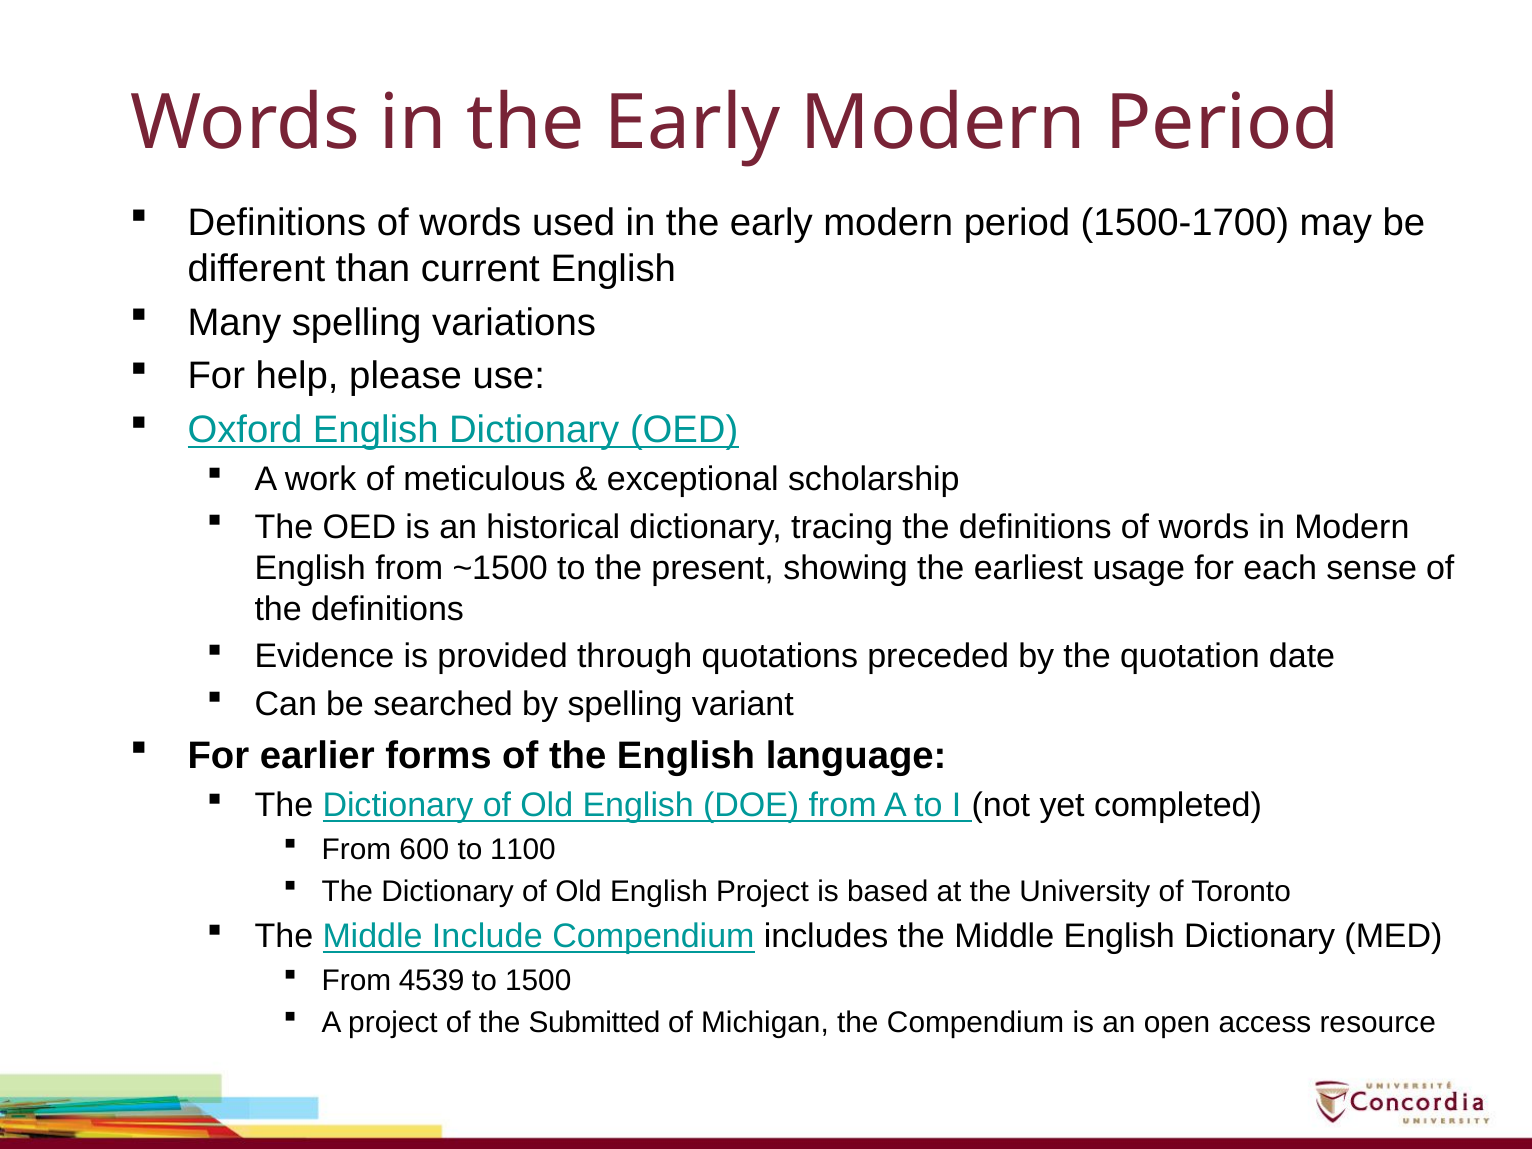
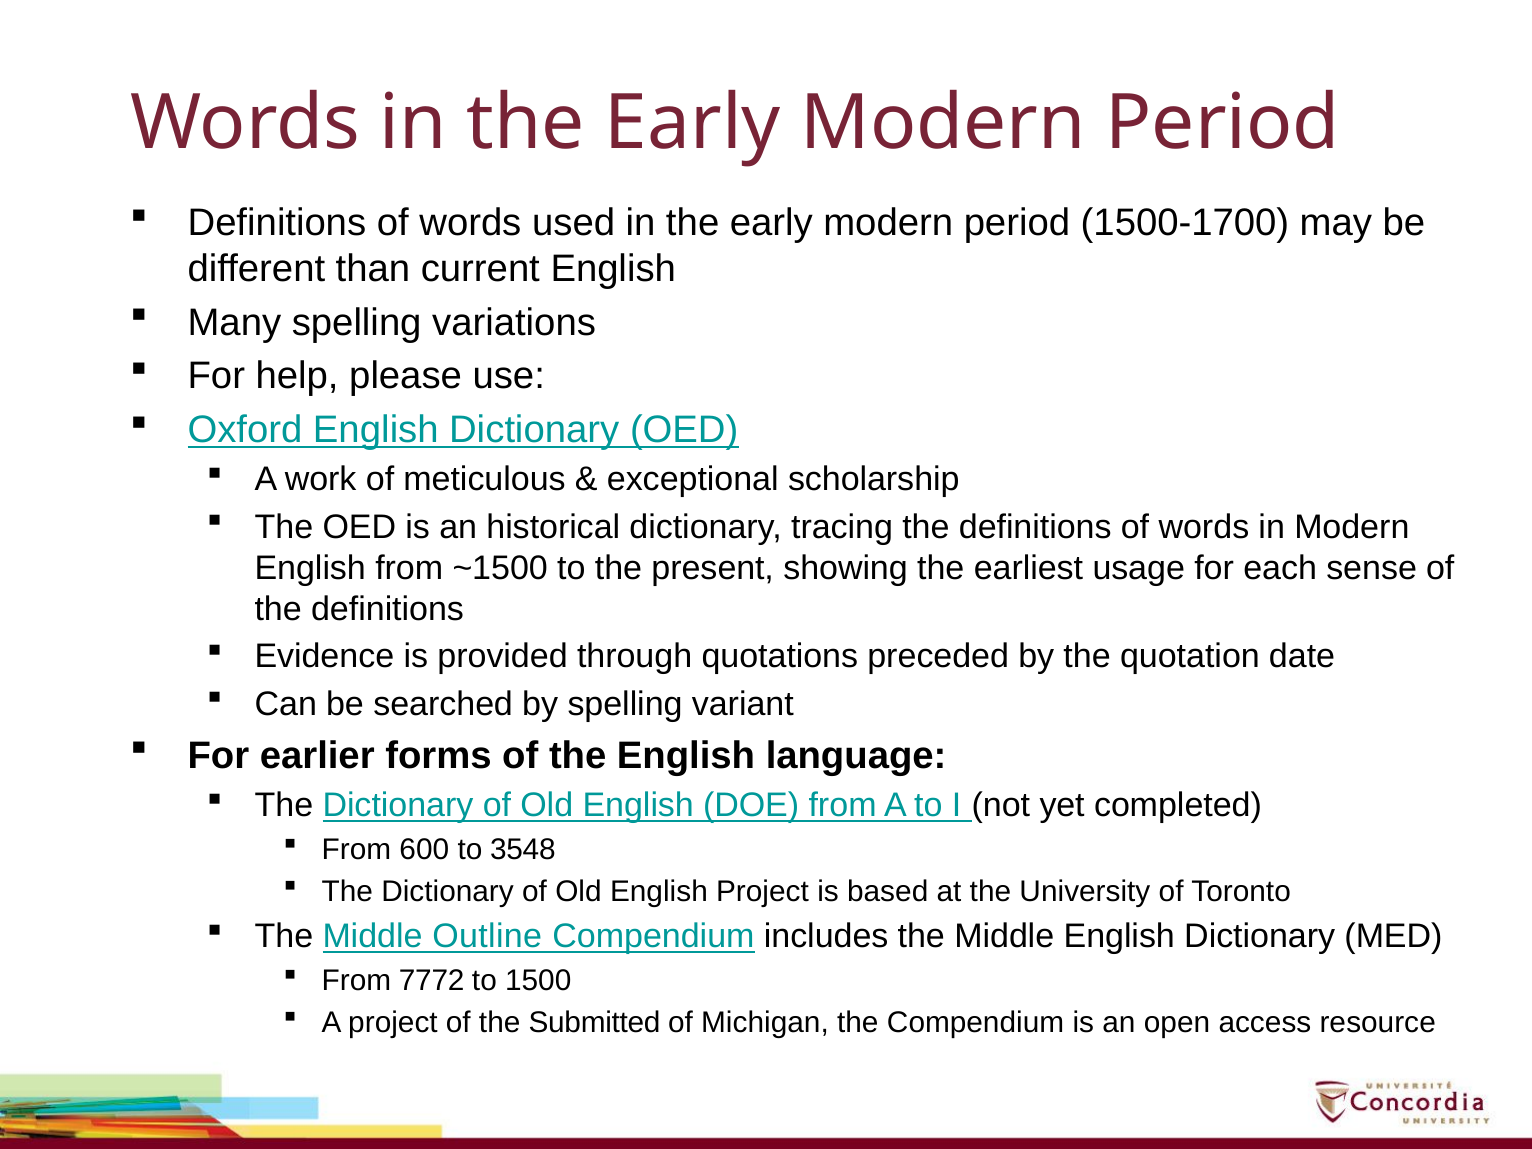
1100: 1100 -> 3548 (523, 849)
Include: Include -> Outline (487, 937)
4539: 4539 -> 7772 (432, 981)
